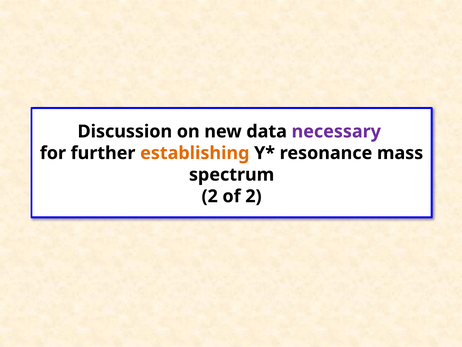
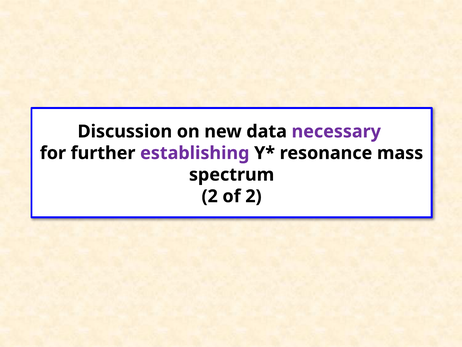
establishing colour: orange -> purple (195, 153)
